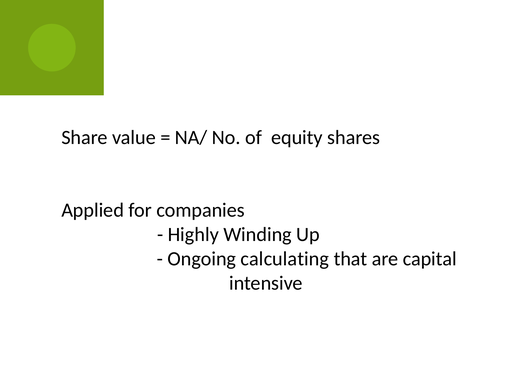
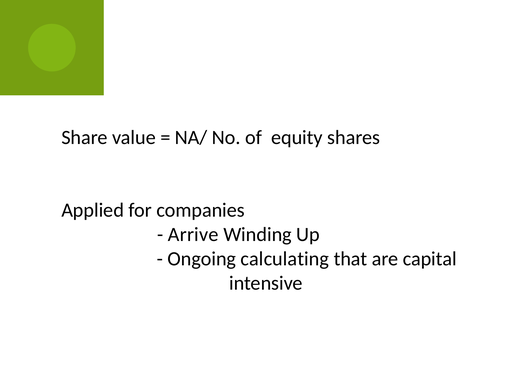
Highly: Highly -> Arrive (193, 234)
